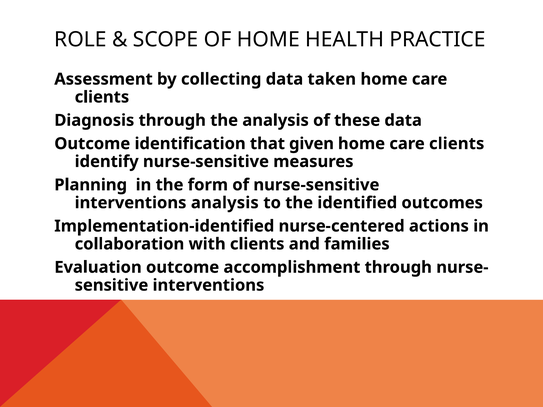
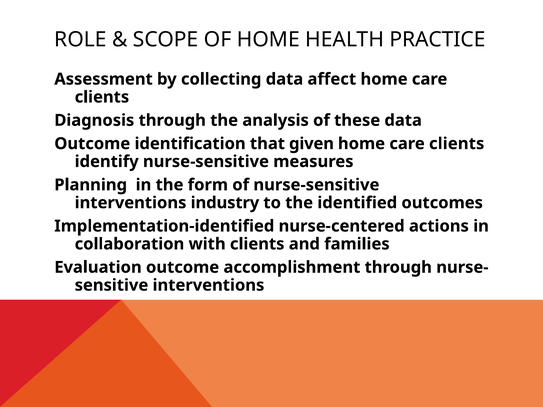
taken: taken -> affect (332, 79)
interventions analysis: analysis -> industry (225, 203)
